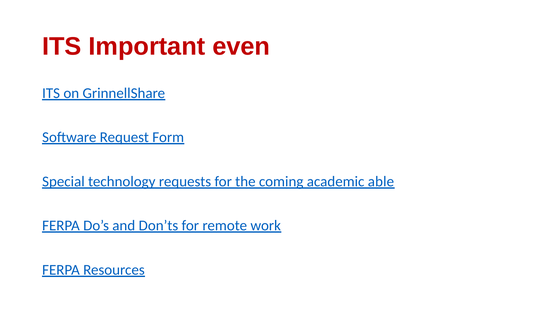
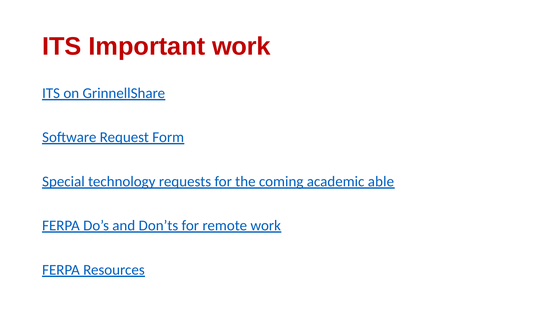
Important even: even -> work (241, 46)
